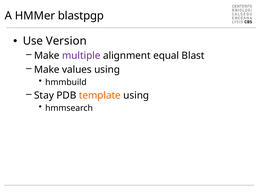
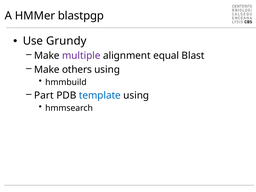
Version: Version -> Grundy (66, 41)
values: values -> others (77, 70)
Stay: Stay -> Part (44, 95)
template colour: orange -> blue (100, 95)
